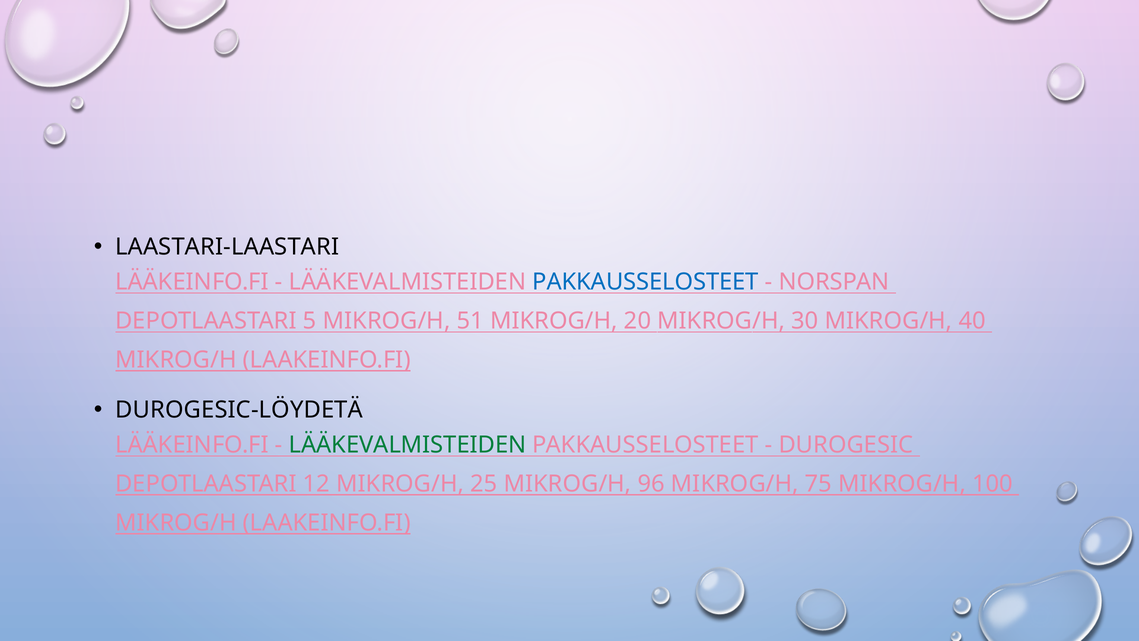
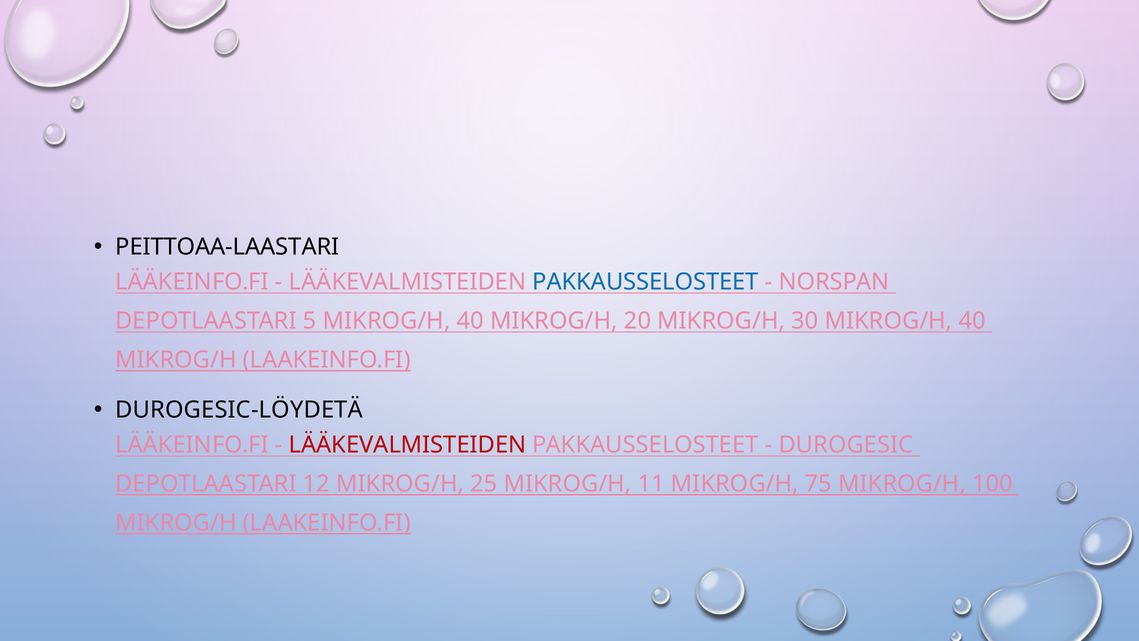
LAASTARI-LAASTARI: LAASTARI-LAASTARI -> PEITTOAA-LAASTARI (227, 247)
5 MIKROG/H 51: 51 -> 40 (470, 321)
LÄÄKEVALMISTEIDEN colour: green -> red (408, 445)
96: 96 -> 11 (651, 484)
